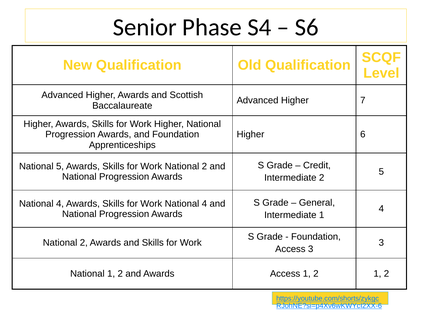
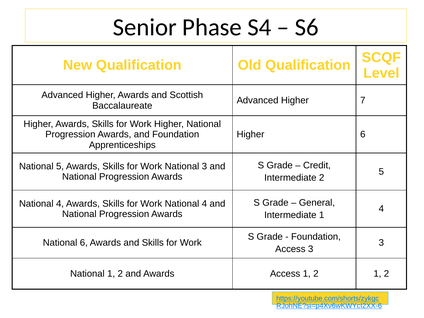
Work National 2: 2 -> 3 (204, 166)
2: 2 -> 6 (84, 243)
